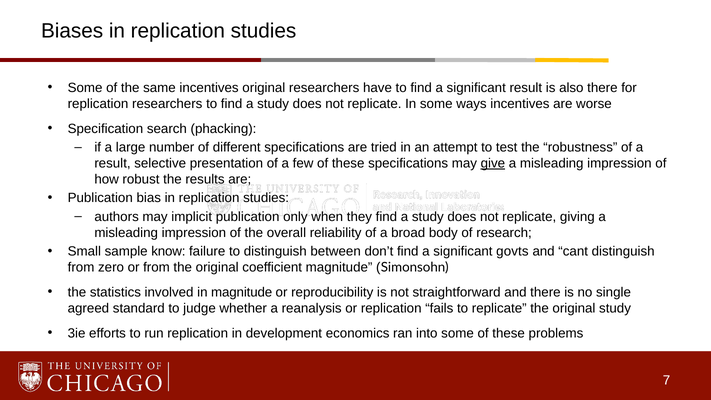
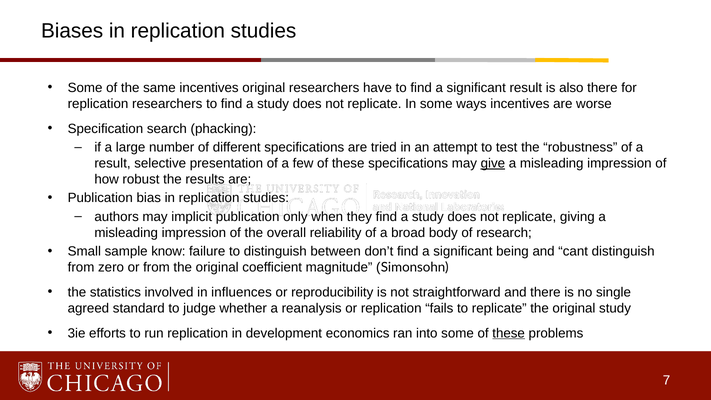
govts: govts -> being (512, 251)
in magnitude: magnitude -> influences (242, 292)
these underline: none -> present (509, 333)
